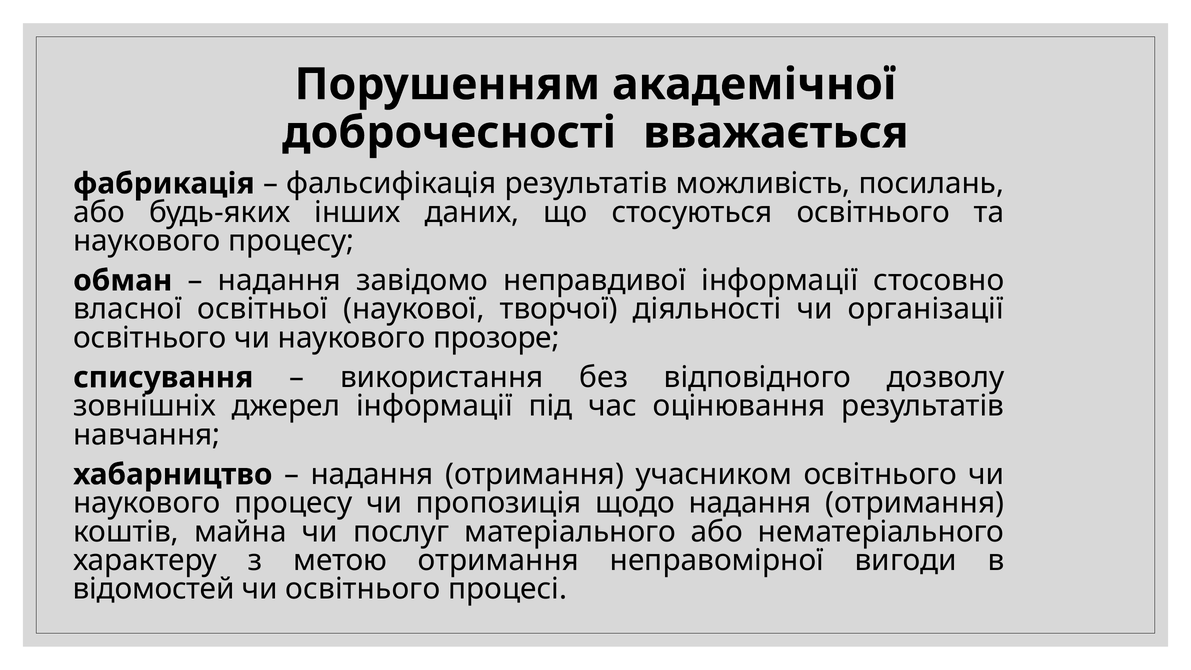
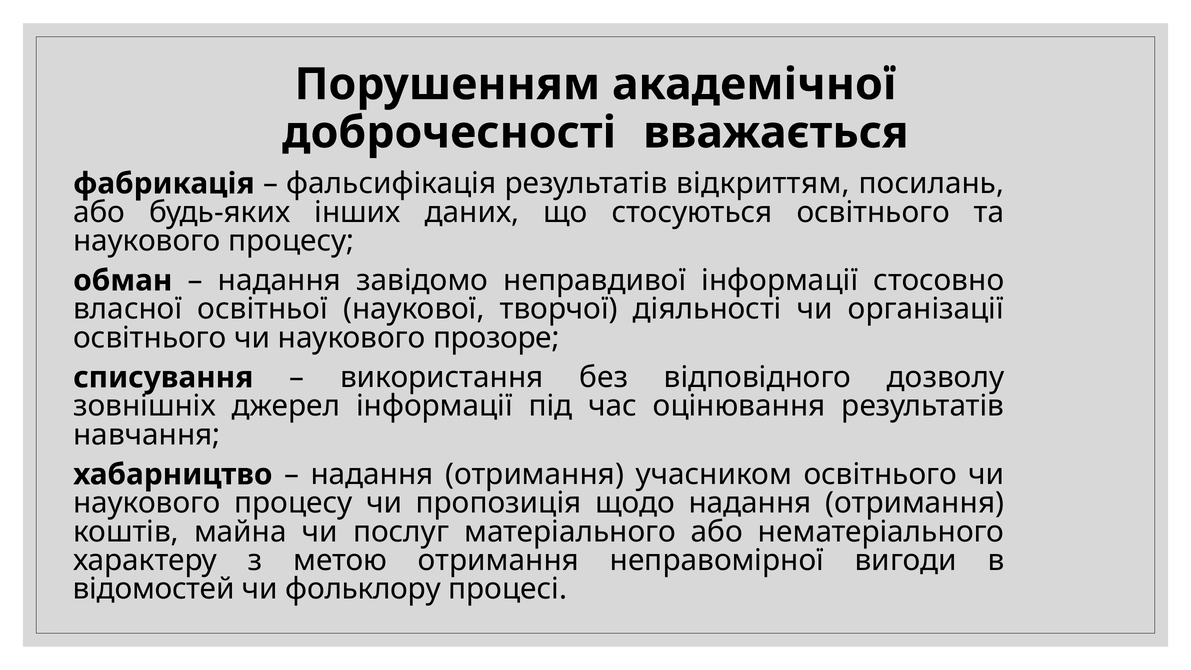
можливість: можливість -> відкриттям (763, 184)
чи освітнього: освітнього -> фольклору (363, 589)
